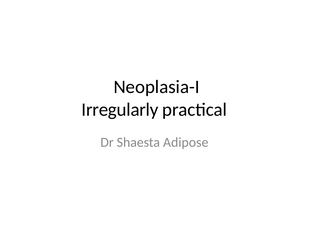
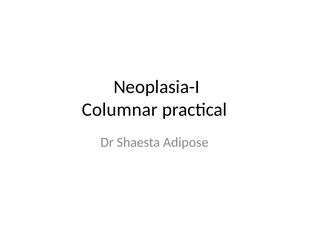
Irregularly: Irregularly -> Columnar (120, 109)
